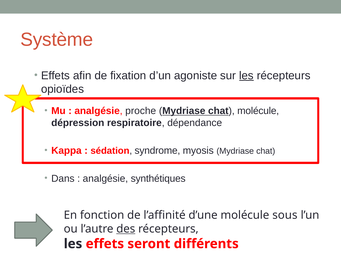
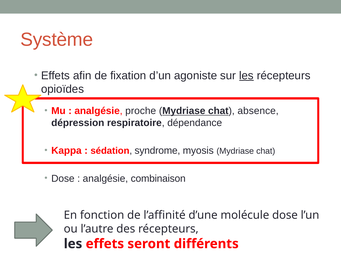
chat molécule: molécule -> absence (258, 111)
Dans: Dans -> Dose (63, 178)
synthétiques: synthétiques -> combinaison (158, 178)
molécule sous: sous -> dose (285, 215)
des underline: present -> none (126, 229)
